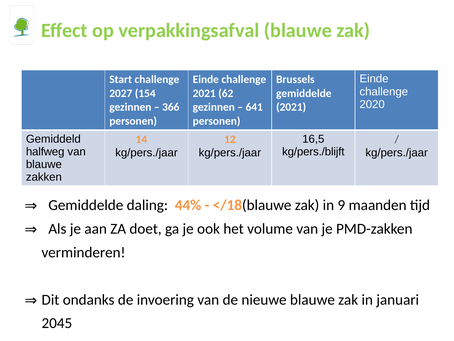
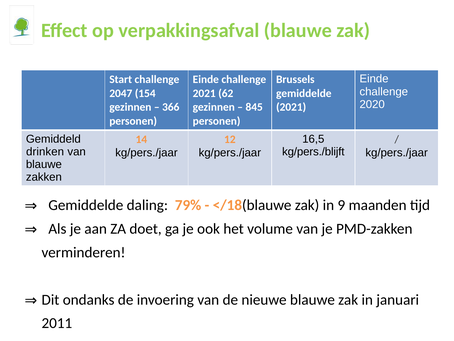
2027: 2027 -> 2047 (121, 93)
641: 641 -> 845 (254, 107)
halfweg: halfweg -> drinken (45, 151)
44%: 44% -> 79% (188, 205)
2045: 2045 -> 2011 (57, 323)
